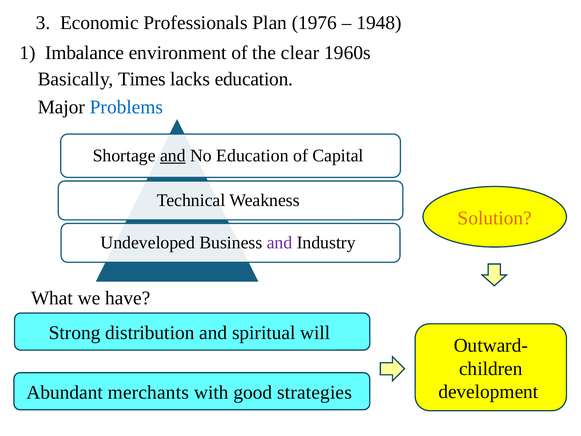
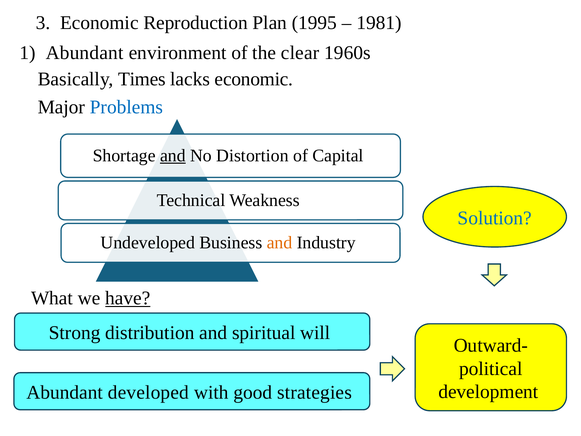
Professionals: Professionals -> Reproduction (196, 23)
1976: 1976 -> 1995 (314, 23)
1948: 1948 -> 1981 (379, 23)
1 Imbalance: Imbalance -> Abundant (85, 53)
lacks education: education -> economic (254, 79)
Education: Education -> Distortion (252, 155)
Solution colour: orange -> blue (495, 218)
and colour: purple -> orange (280, 243)
have underline: none -> present (128, 298)
children: children -> political (491, 368)
merchants: merchants -> developed (148, 392)
